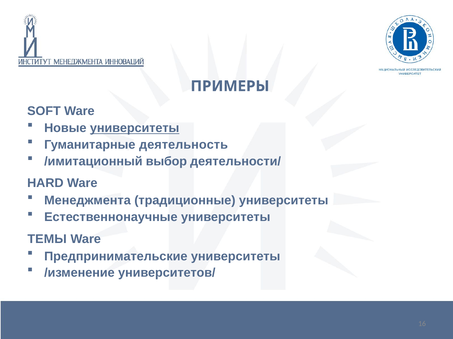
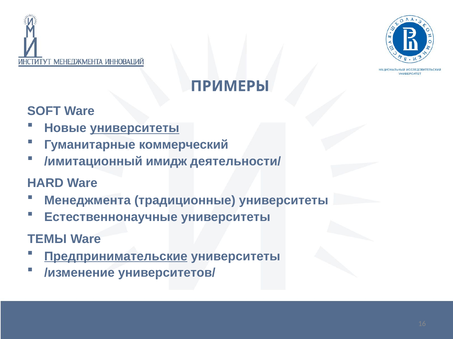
деятельность: деятельность -> коммерческий (184, 145)
выбор: выбор -> имидж (166, 162)
Предпринимательские underline: none -> present (116, 257)
